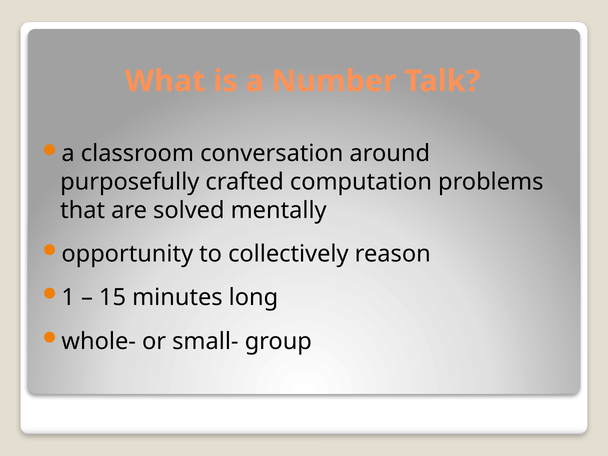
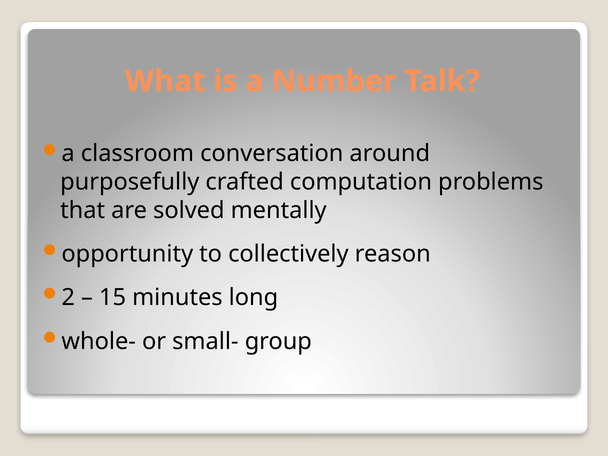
1: 1 -> 2 (68, 298)
